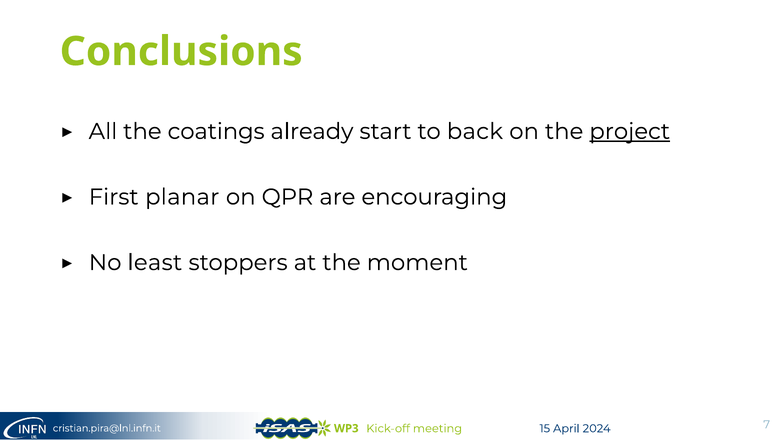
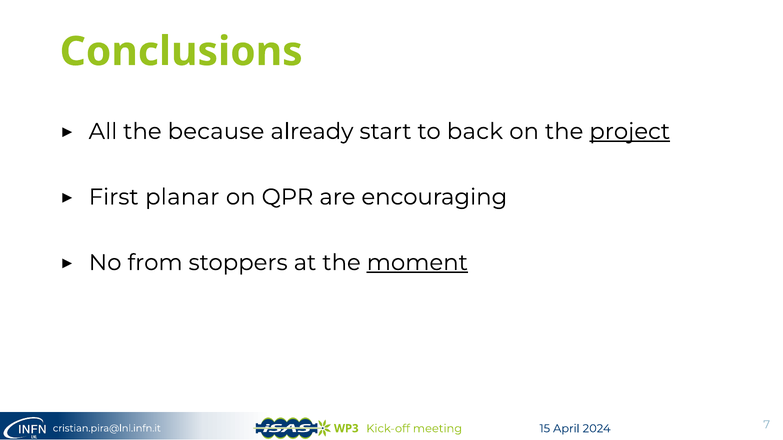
coatings: coatings -> because (216, 132)
least: least -> from (155, 263)
moment underline: none -> present (417, 263)
